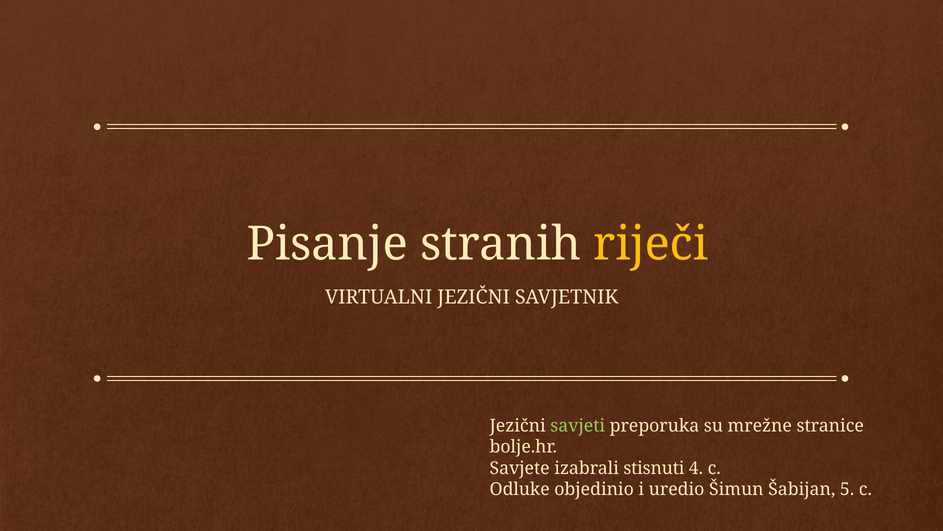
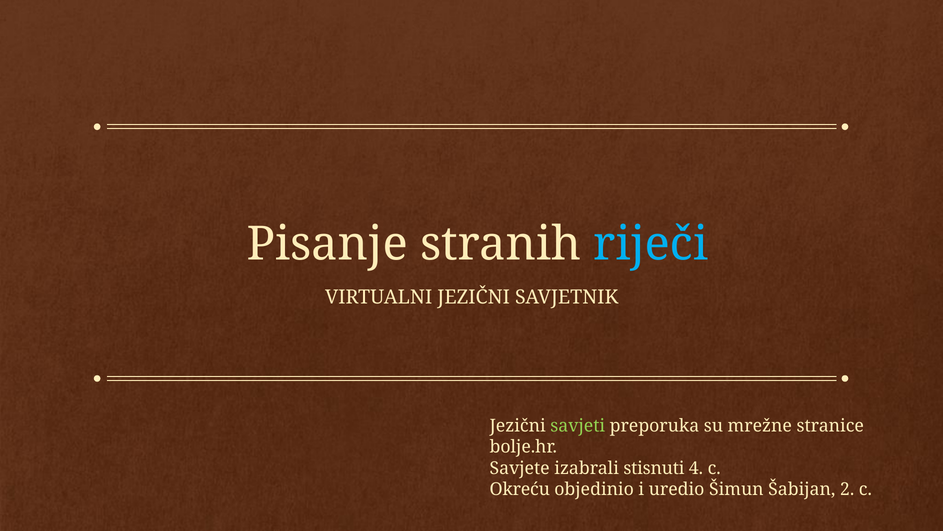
riječi colour: yellow -> light blue (651, 244)
Odluke: Odluke -> Okreću (520, 489)
5: 5 -> 2 (847, 489)
